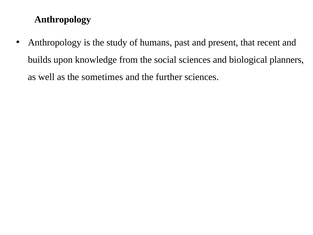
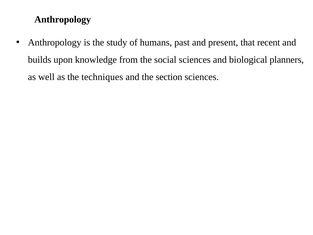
sometimes: sometimes -> techniques (102, 77)
further: further -> section (169, 77)
